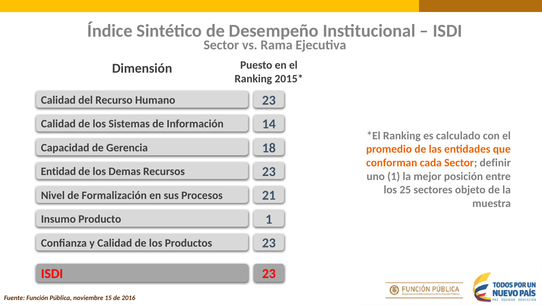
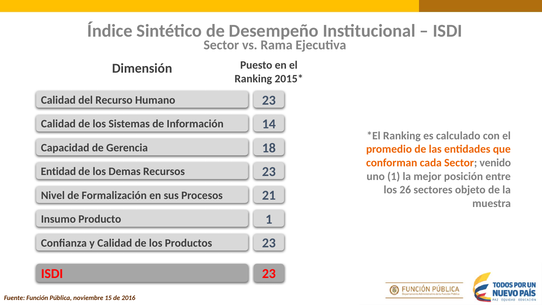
definir: definir -> venido (495, 163)
25: 25 -> 26 (405, 190)
